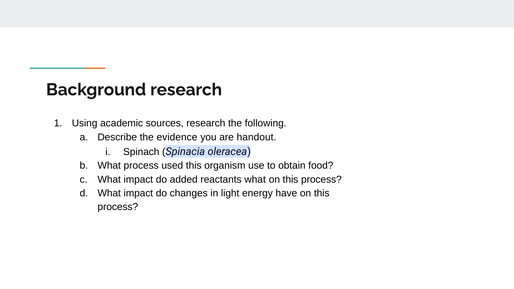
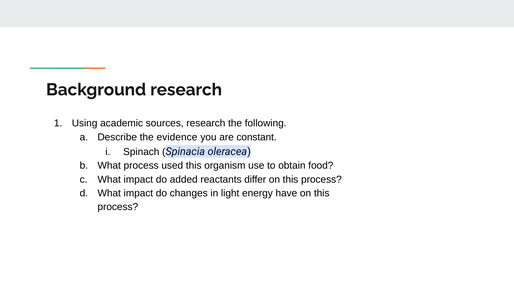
handout: handout -> constant (257, 137)
reactants what: what -> differ (255, 180)
